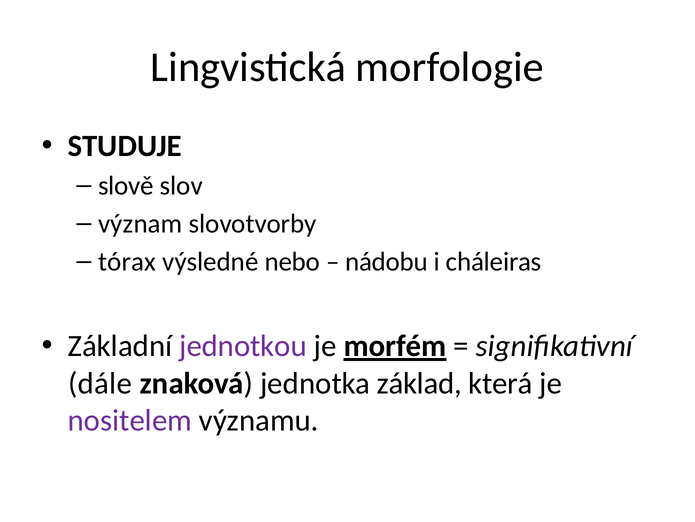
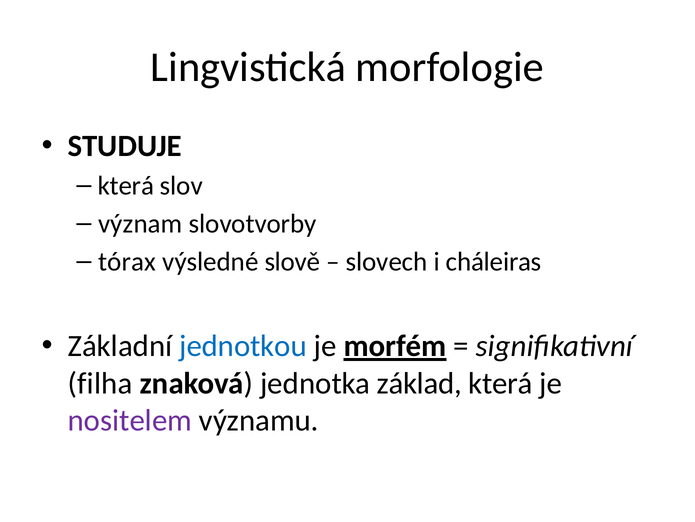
slově: slově -> která (126, 186)
nebo: nebo -> slově (292, 261)
nádobu: nádobu -> slovech (387, 261)
jednotkou colour: purple -> blue (243, 346)
dále: dále -> filha (100, 383)
